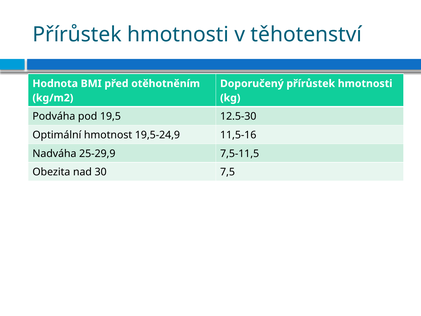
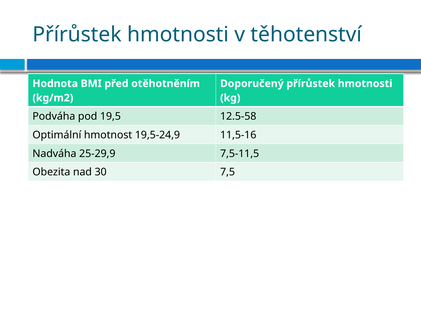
12.5-30: 12.5-30 -> 12.5-58 (238, 116)
